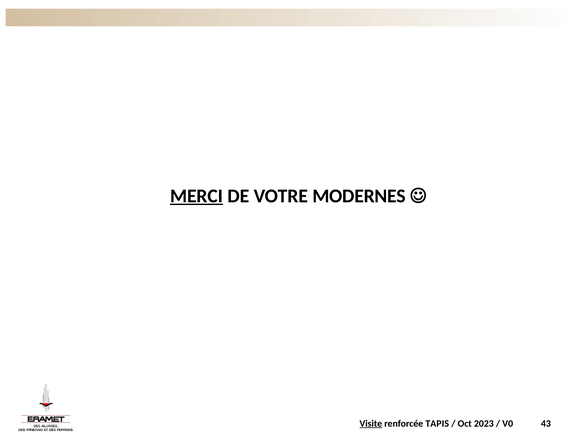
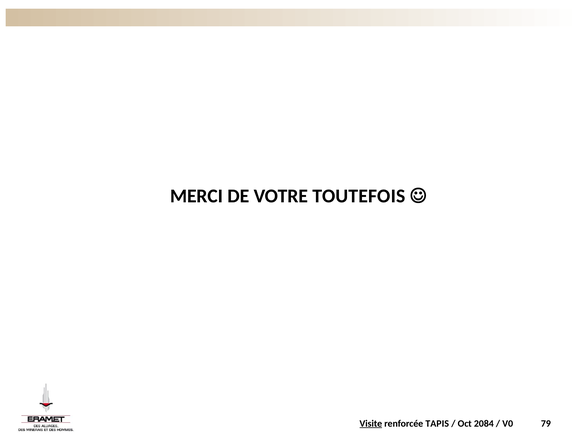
MERCI underline: present -> none (197, 196)
MODERNES: MODERNES -> TOUTEFOIS (359, 196)
2023: 2023 -> 2084 (484, 423)
43: 43 -> 79 (546, 423)
